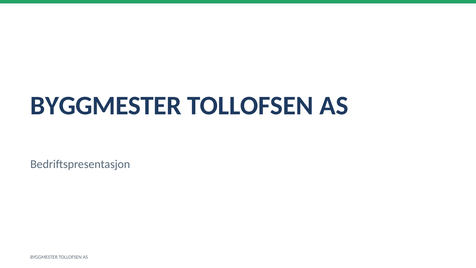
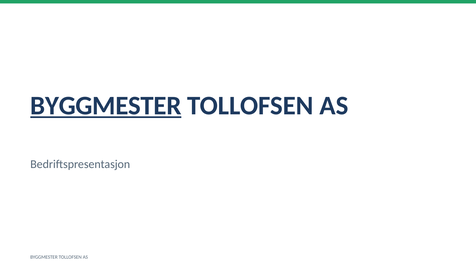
BYGGMESTER underline: none -> present (106, 106)
